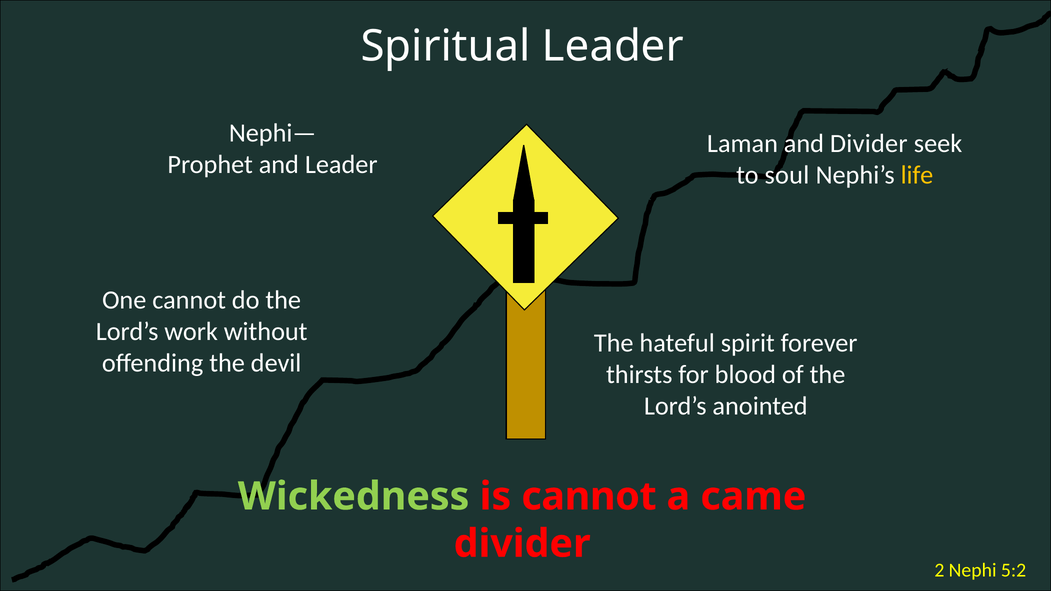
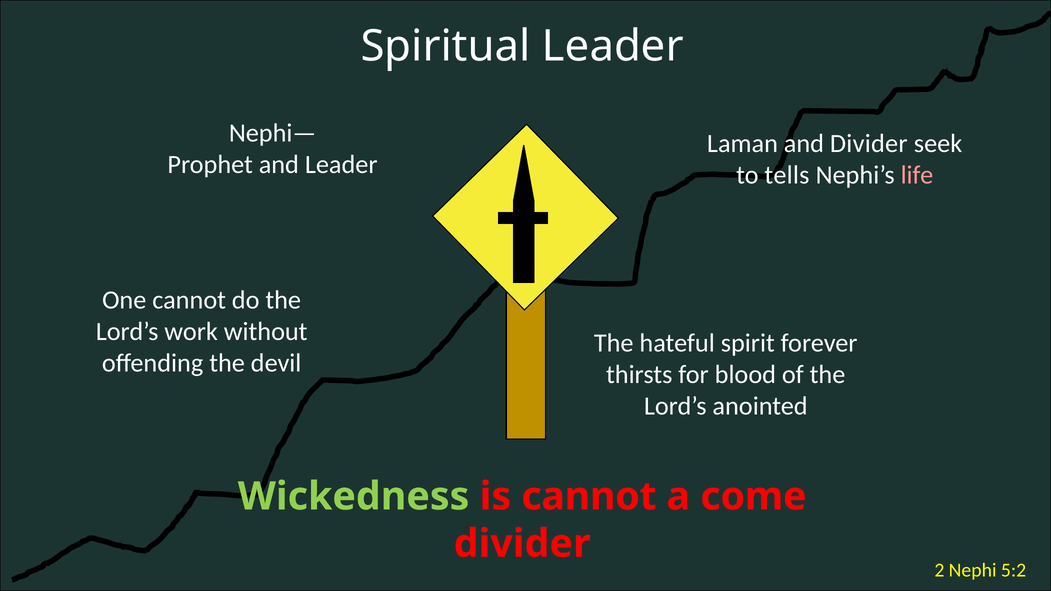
soul: soul -> tells (787, 175)
life colour: yellow -> pink (917, 175)
came: came -> come (753, 497)
